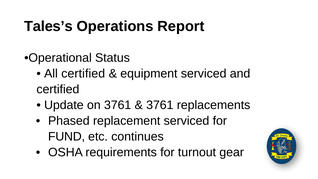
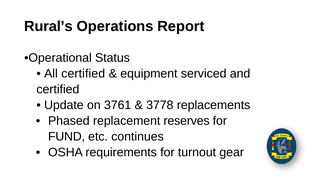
Tales’s: Tales’s -> Rural’s (48, 26)
3761: 3761 -> 3778 (160, 105)
replacement serviced: serviced -> reserves (187, 121)
